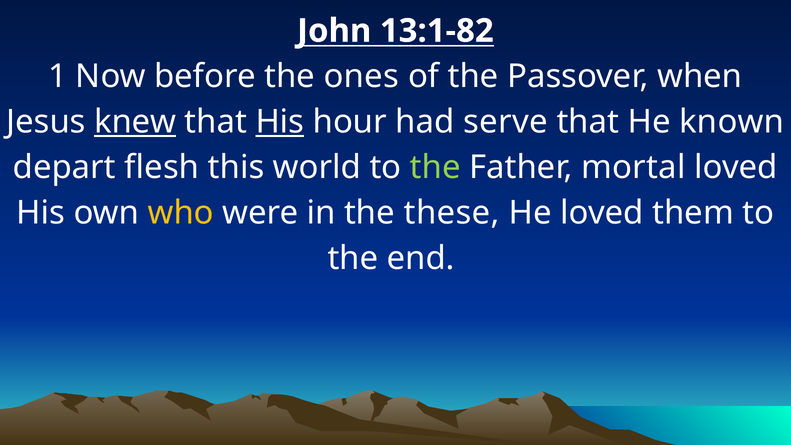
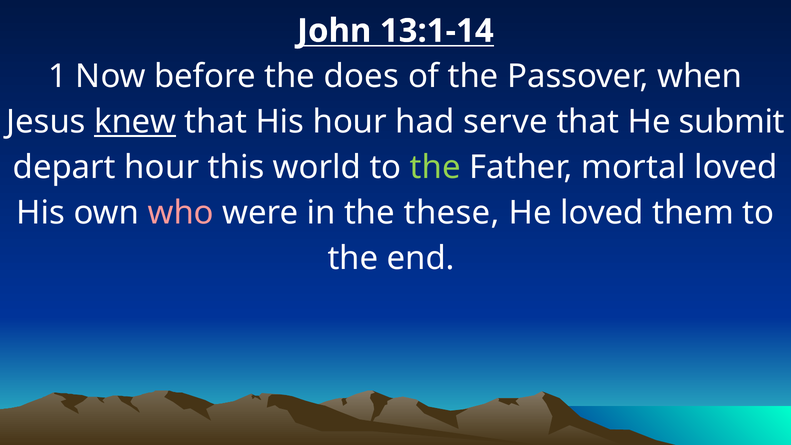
13:1-82: 13:1-82 -> 13:1-14 (437, 31)
ones: ones -> does (361, 76)
His underline: present -> none (280, 122)
known: known -> submit (732, 122)
depart flesh: flesh -> hour (162, 167)
who colour: yellow -> pink (181, 213)
